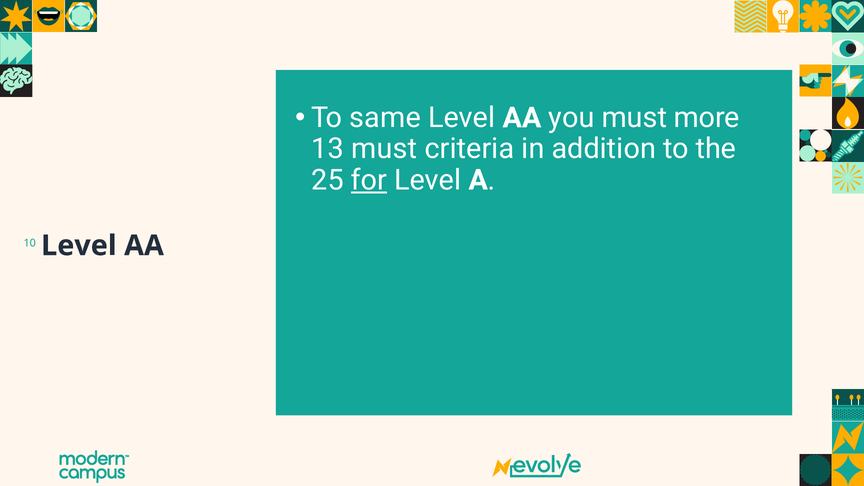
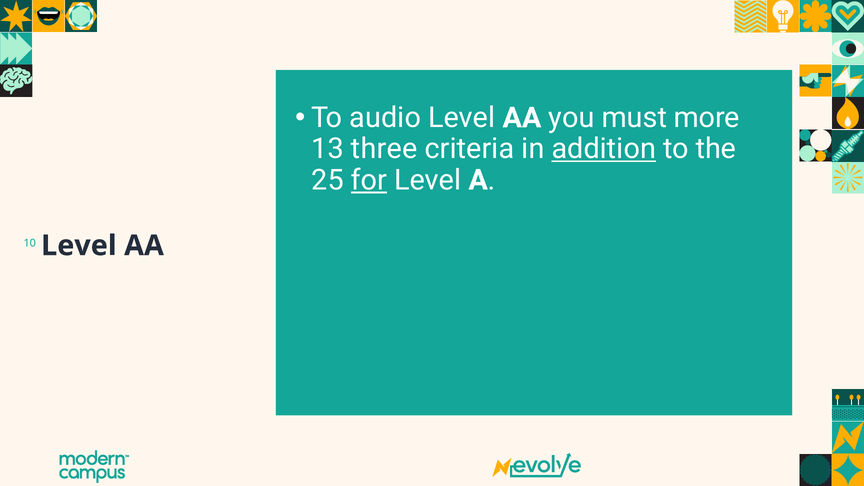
same: same -> audio (385, 118)
13 must: must -> three (384, 149)
addition underline: none -> present (604, 149)
